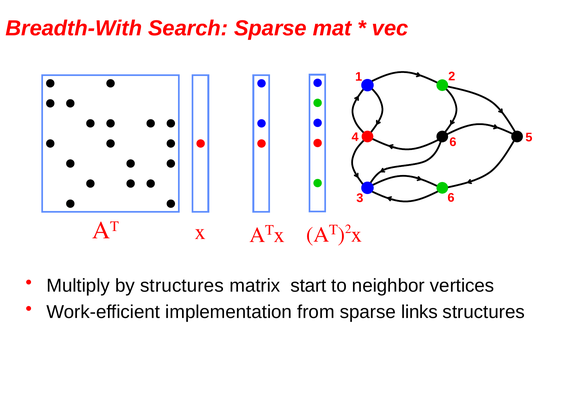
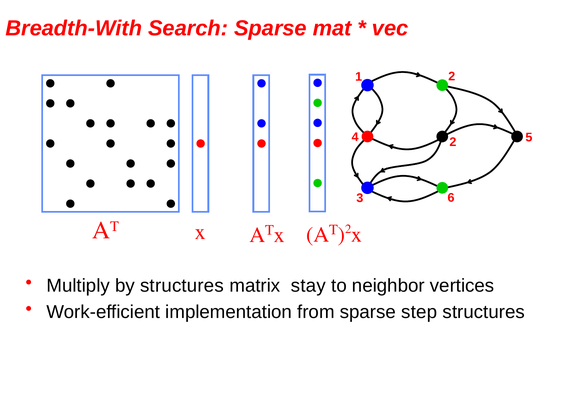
4 6: 6 -> 2 (453, 142)
start: start -> stay (308, 286)
links: links -> step (419, 312)
